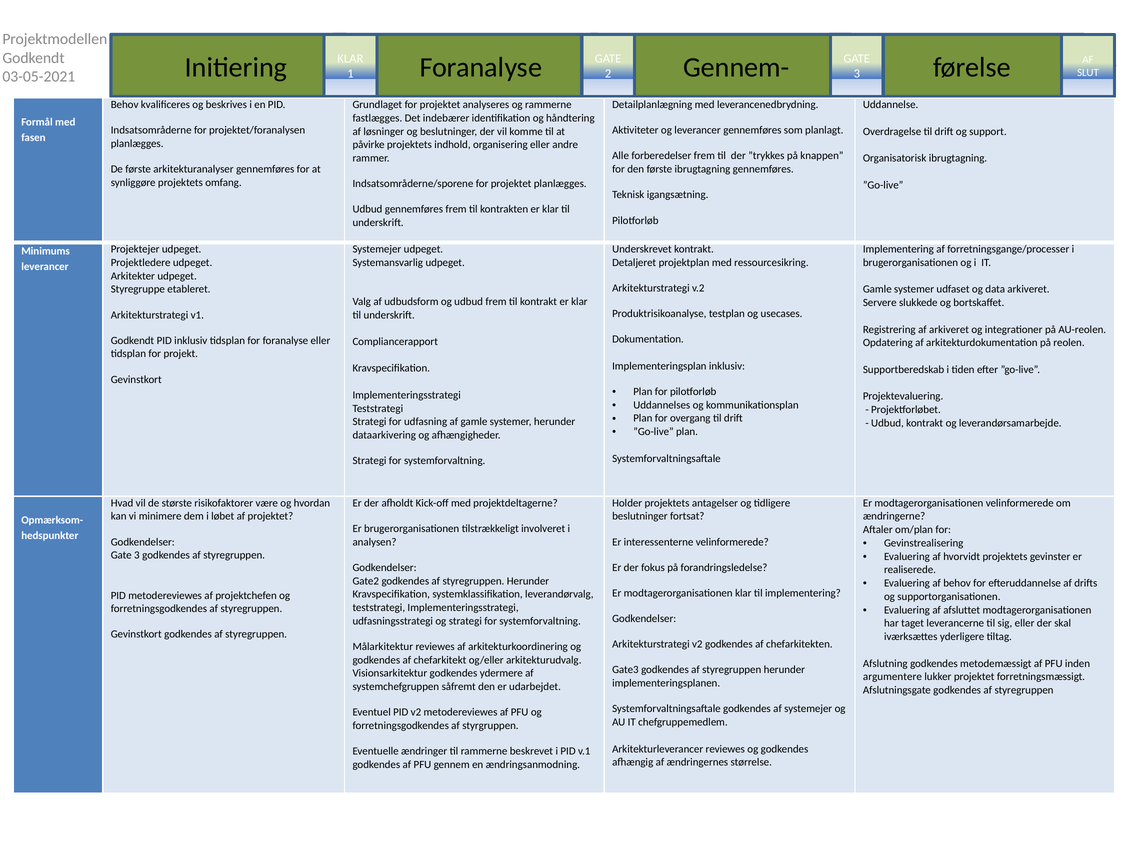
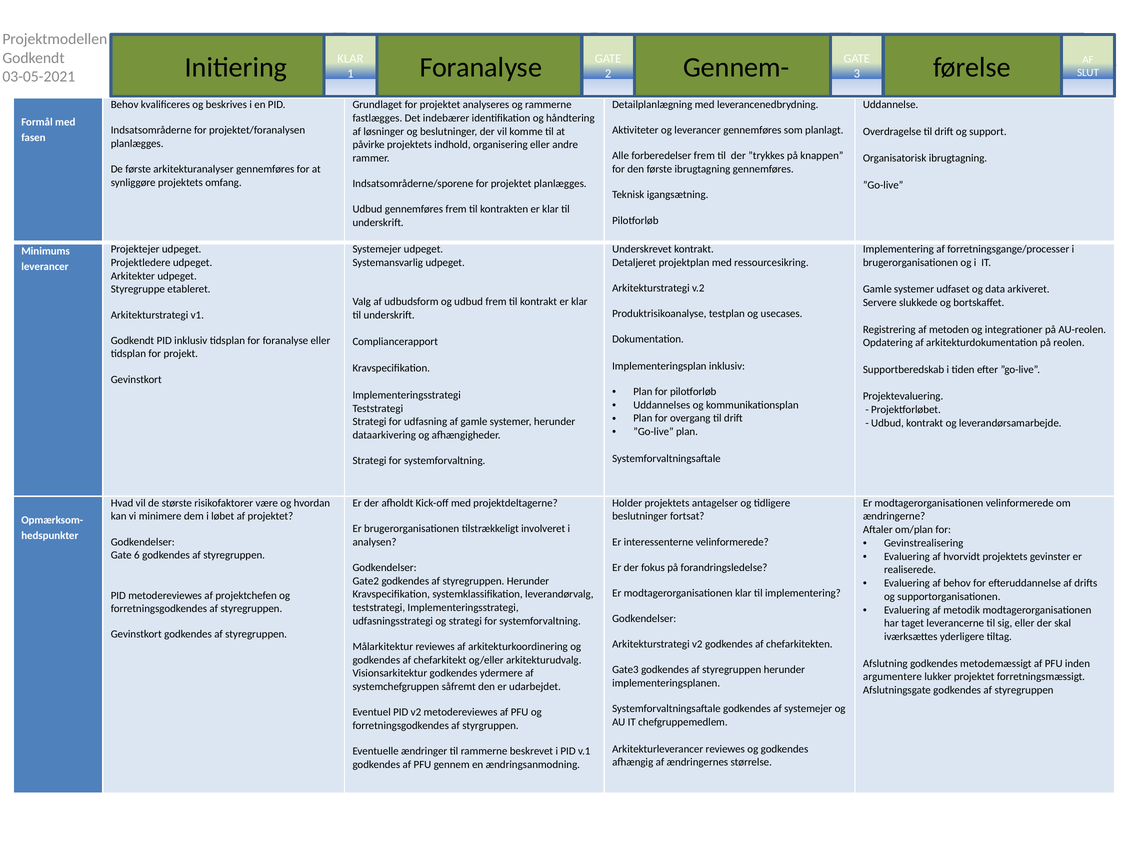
af arkiveret: arkiveret -> metoden (949, 329)
3: 3 -> 6 (137, 555)
afsluttet: afsluttet -> metodik (962, 610)
